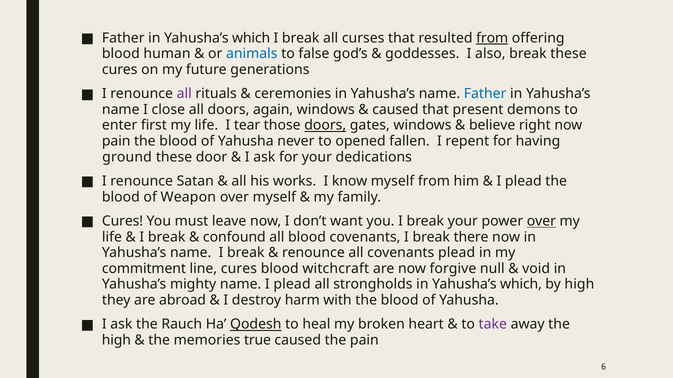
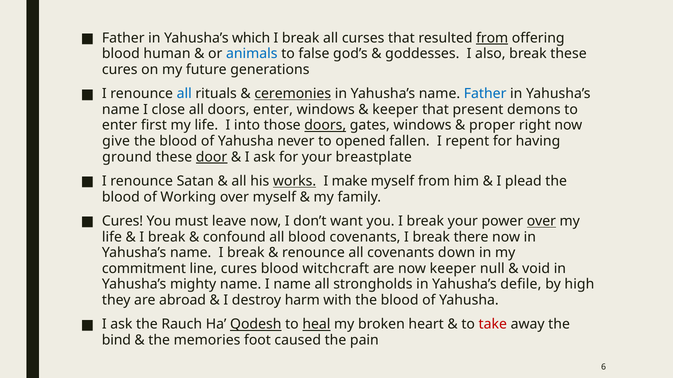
all colour: purple -> blue (184, 94)
ceremonies underline: none -> present (293, 94)
doors again: again -> enter (273, 110)
caused: caused -> keeper (395, 110)
tear: tear -> into (247, 126)
believe: believe -> proper (492, 126)
pain: pain -> give (116, 141)
door underline: none -> present (212, 157)
dedications: dedications -> breastplate (374, 157)
works underline: none -> present (295, 181)
know: know -> make (350, 181)
Weapon: Weapon -> Working (188, 197)
covenants plead: plead -> down (457, 253)
now forgive: forgive -> keeper (453, 269)
name I plead: plead -> name (292, 285)
strongholds in Yahusha’s which: which -> defile (521, 285)
heal underline: none -> present (316, 325)
take colour: purple -> red (493, 325)
high: high -> bind (116, 341)
true: true -> foot (257, 341)
